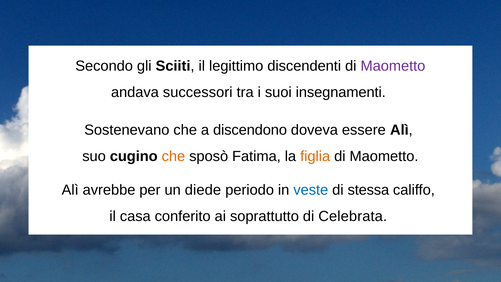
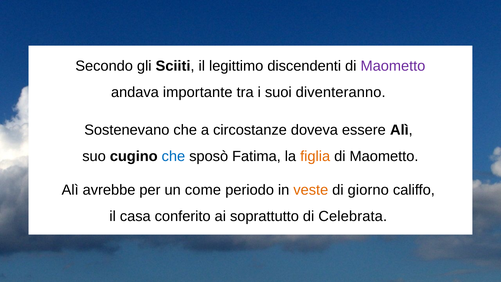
successori: successori -> importante (198, 92)
insegnamenti: insegnamenti -> diventeranno (341, 92)
discendono: discendono -> circostanze (250, 130)
che colour: orange -> blue (173, 156)
diede: diede -> come (203, 190)
veste colour: blue -> orange (311, 190)
stessa: stessa -> giorno (368, 190)
